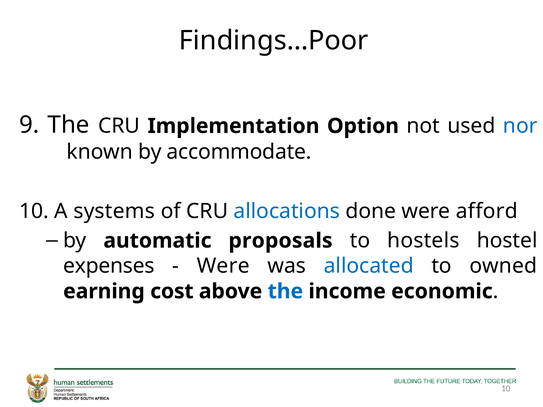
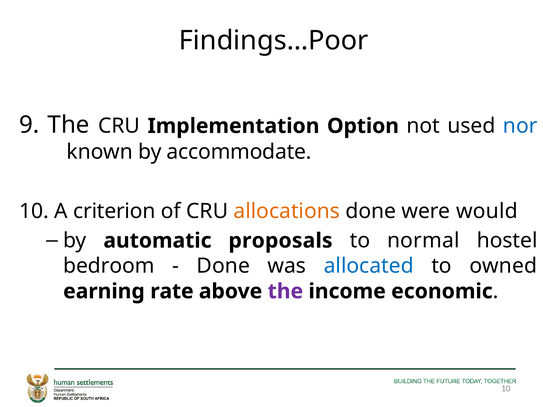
systems: systems -> criterion (114, 211)
allocations colour: blue -> orange (287, 211)
afford: afford -> would (487, 211)
hostels: hostels -> normal (423, 241)
expenses: expenses -> bedroom (109, 266)
Were: Were -> Done (223, 266)
cost: cost -> rate (172, 292)
the colour: blue -> purple (285, 292)
